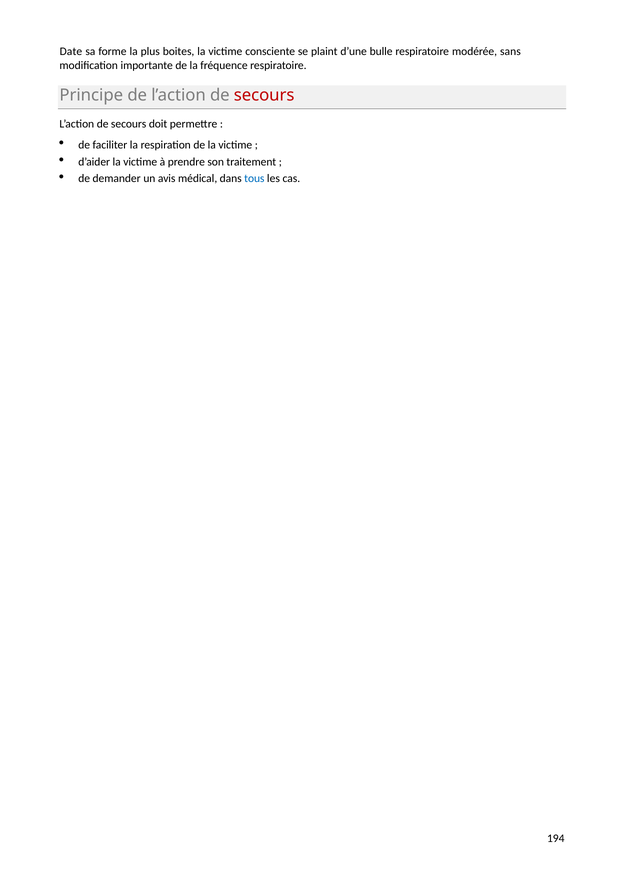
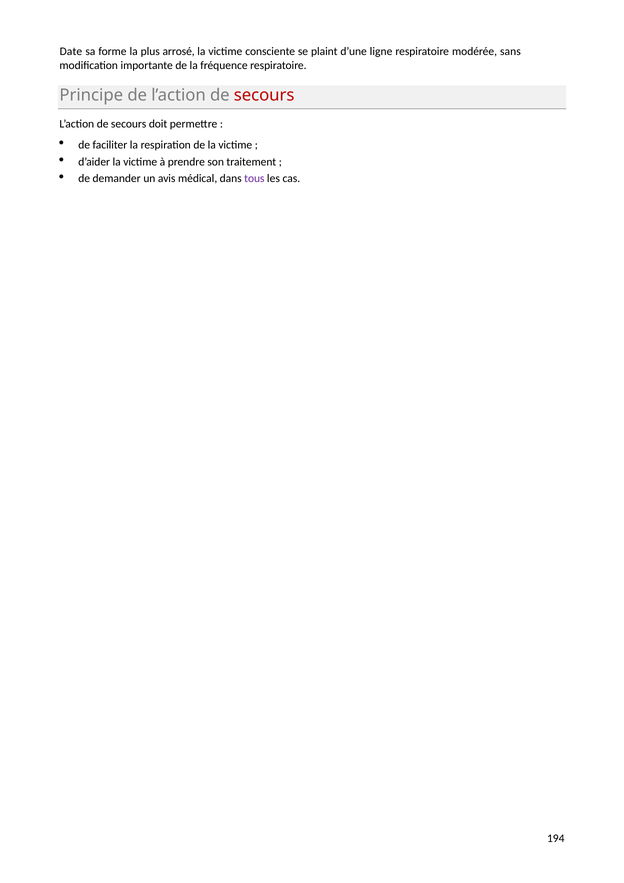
boites: boites -> arrosé (179, 52)
bulle: bulle -> ligne (381, 52)
tous colour: blue -> purple (254, 179)
